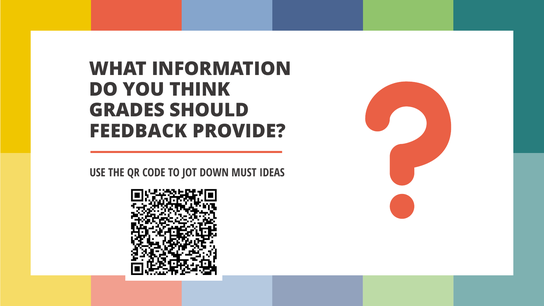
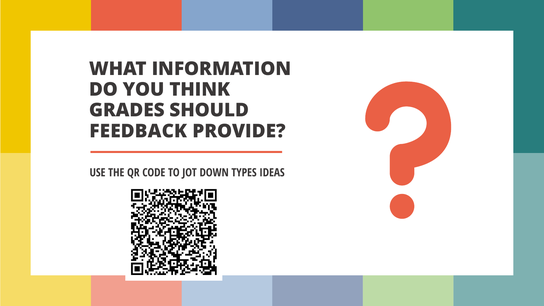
MUST: MUST -> TYPES (244, 173)
